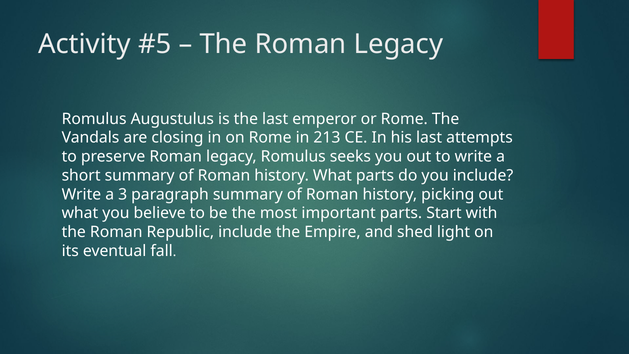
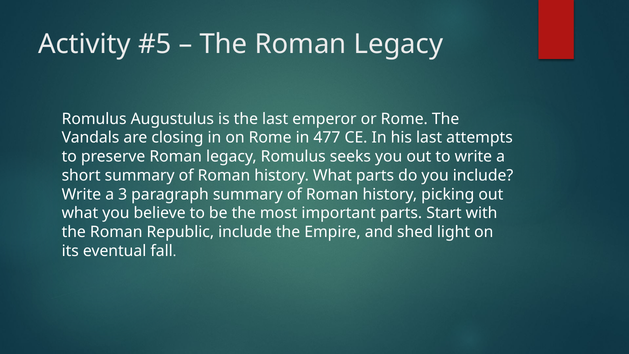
213: 213 -> 477 (327, 138)
